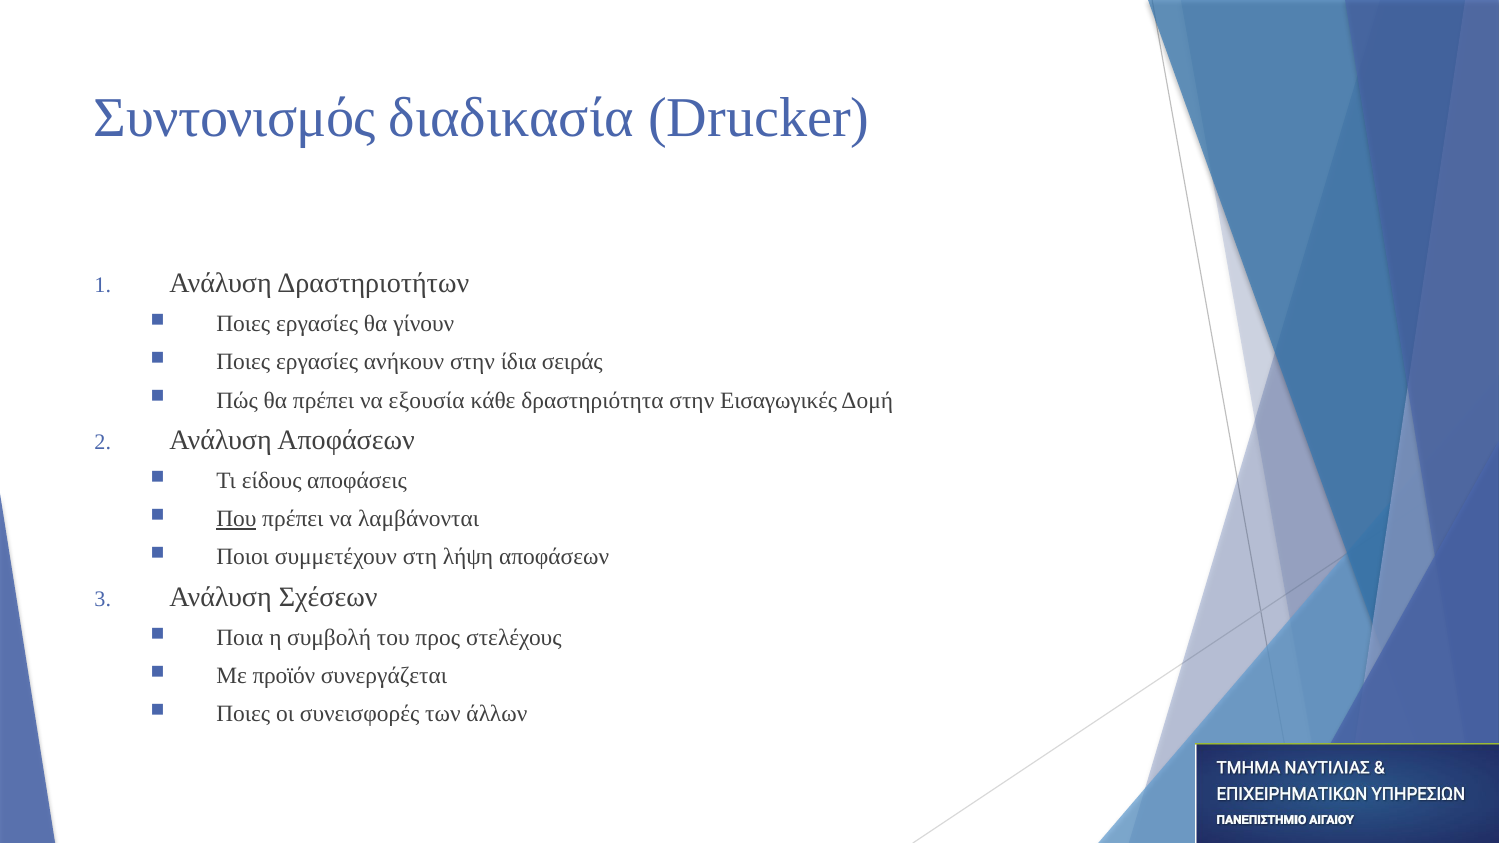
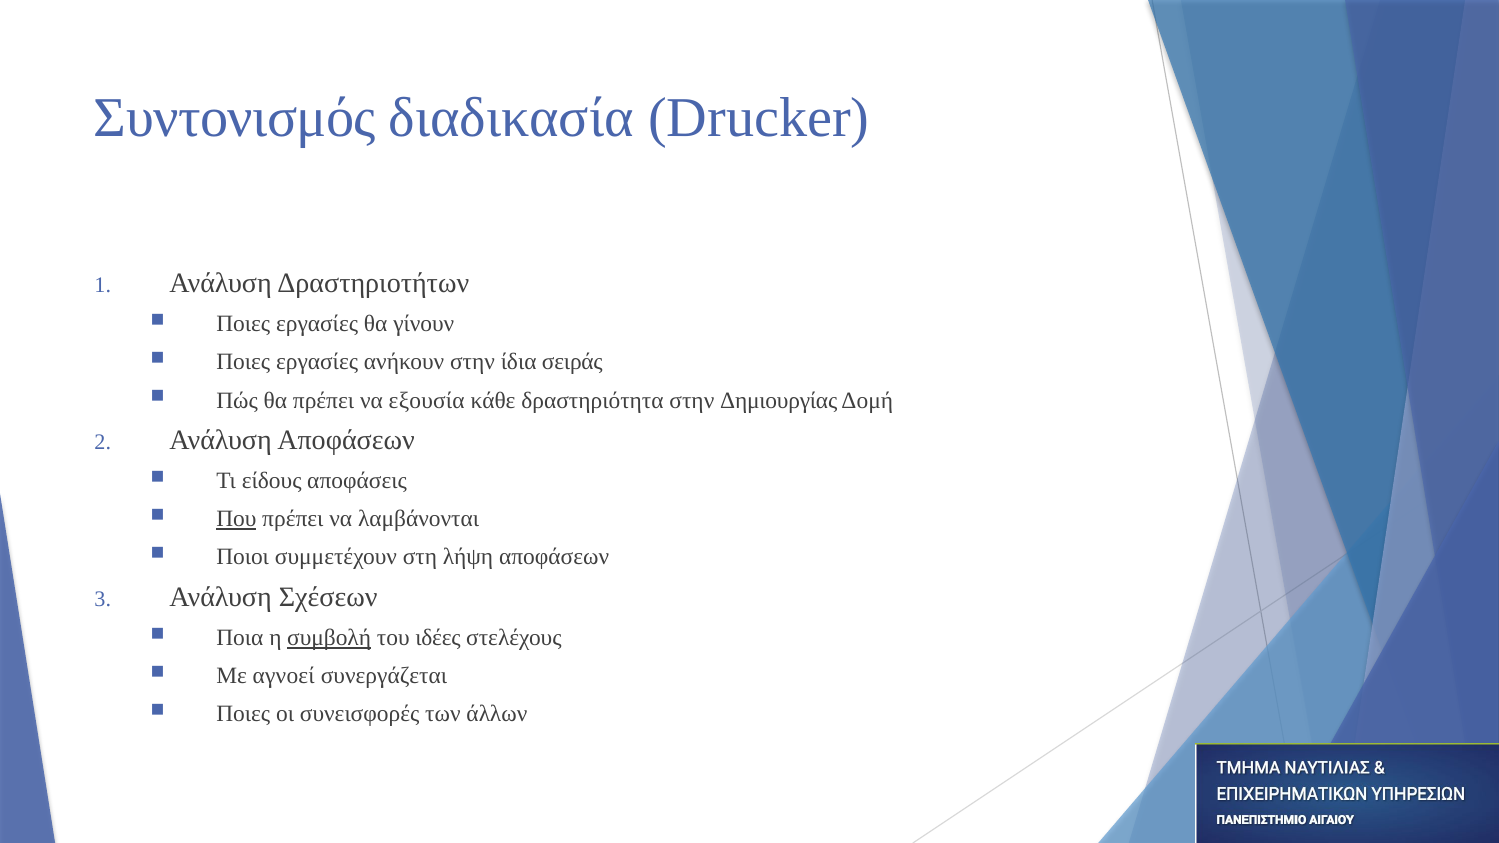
Εισαγωγικές: Εισαγωγικές -> Δημιουργίας (779, 400)
συμβολή underline: none -> present (329, 638)
προς: προς -> ιδέες (438, 638)
προϊόν: προϊόν -> αγνοεί (284, 676)
